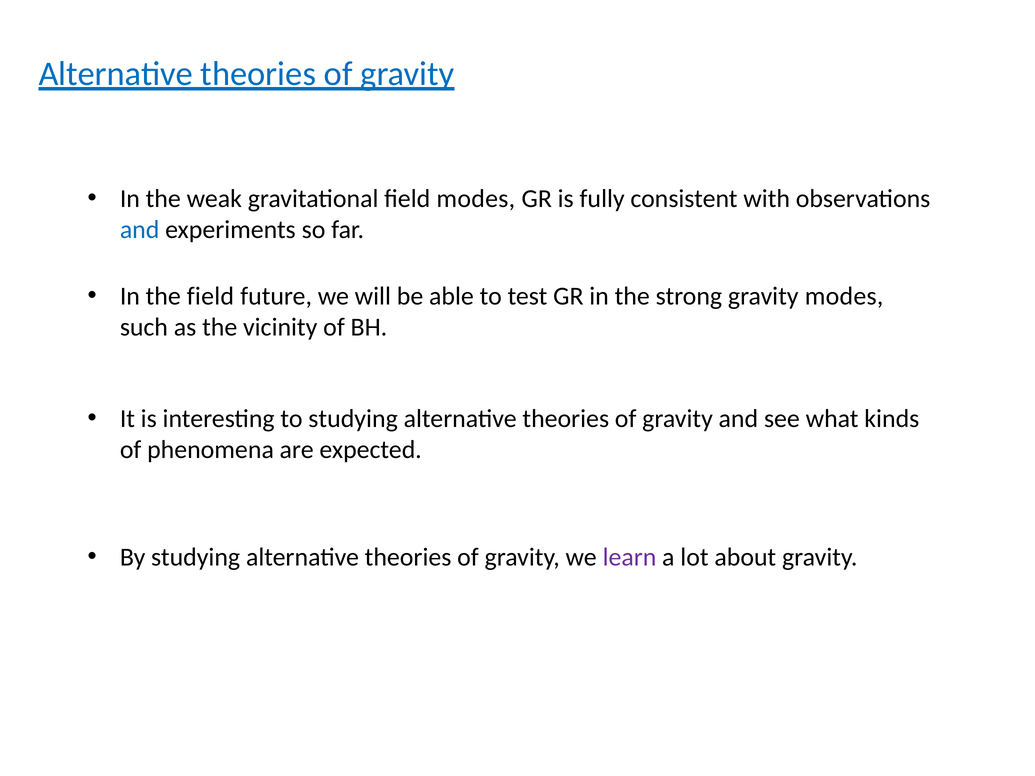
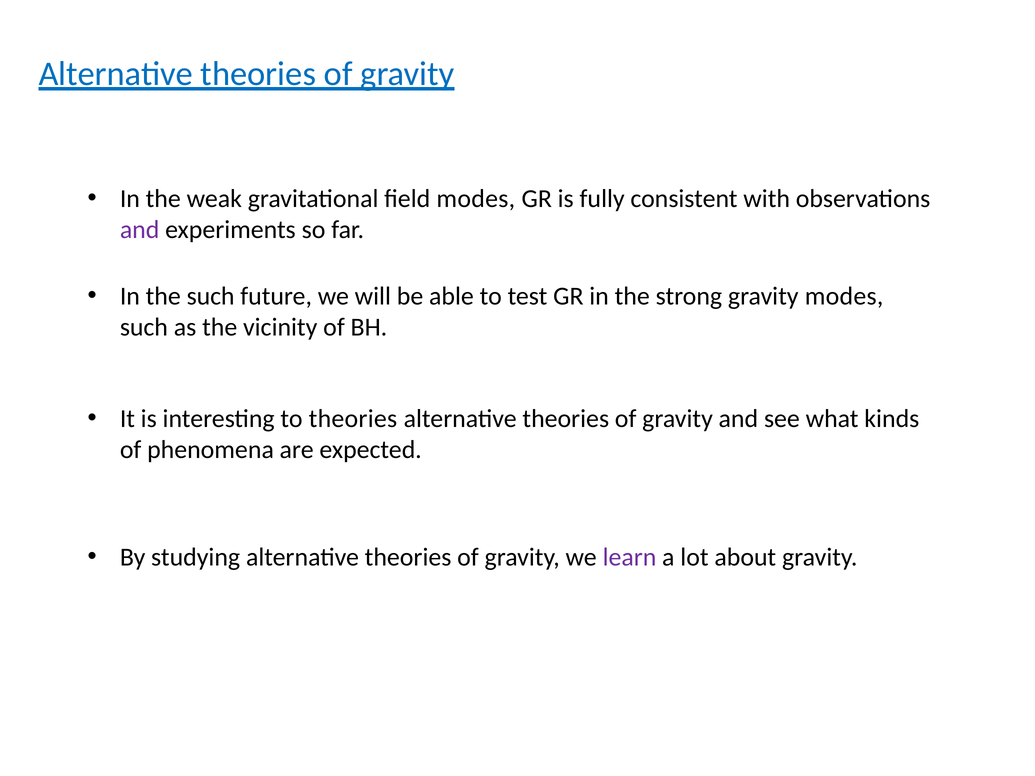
and colour: blue -> purple (140, 230)
the field: field -> such (211, 296)
to studying: studying -> theories (353, 419)
